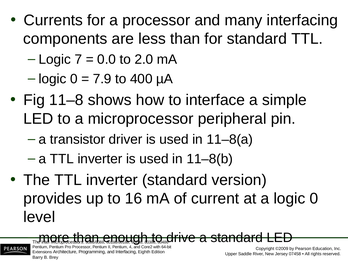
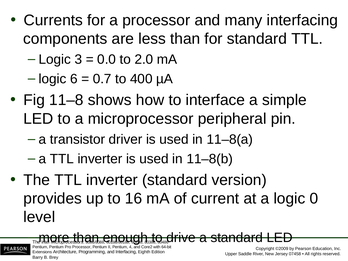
7: 7 -> 3 (78, 59)
0: 0 -> 6 (74, 79)
7.9: 7.9 -> 0.7 (102, 79)
